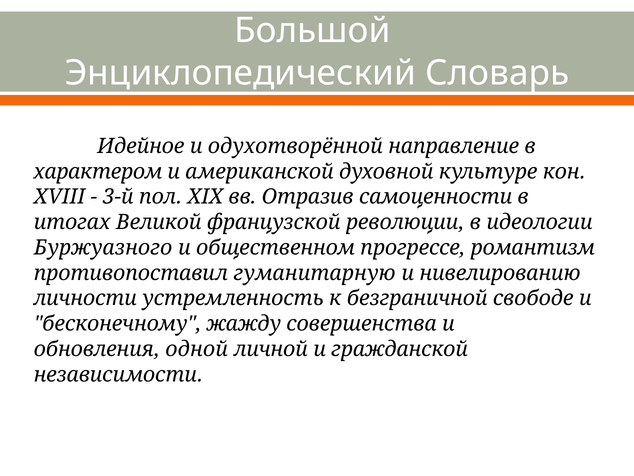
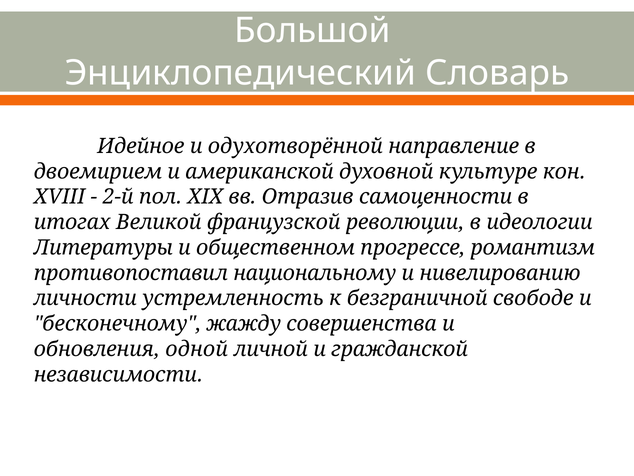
характером: характером -> двоемирием (98, 171)
3-й: 3-й -> 2-й (118, 197)
Буржуазного: Буржуазного -> Литературы (103, 247)
гуманитарную: гуманитарную -> национальному (315, 273)
